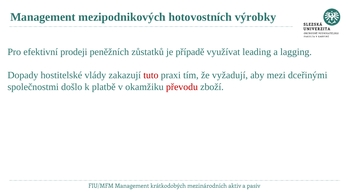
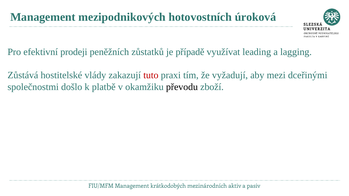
výrobky: výrobky -> úroková (255, 17)
Dopady: Dopady -> Zůstává (23, 75)
převodu colour: red -> black (182, 87)
